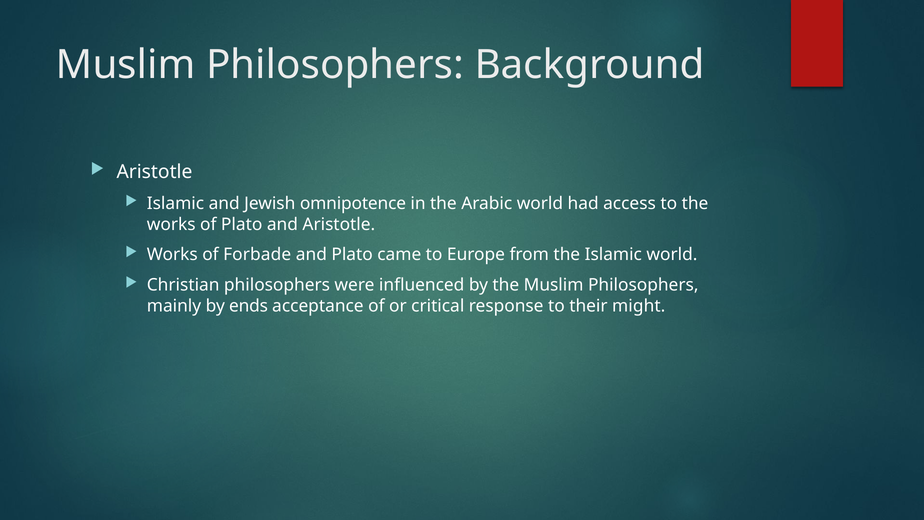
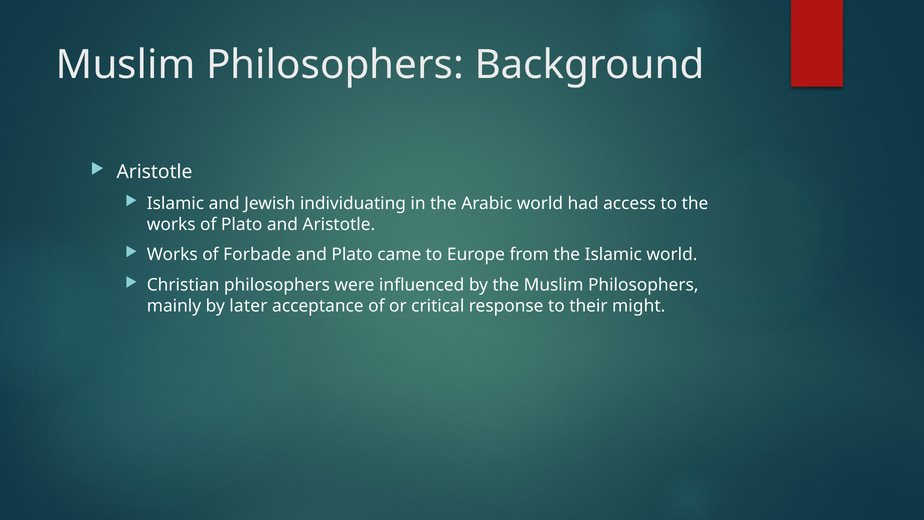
omnipotence: omnipotence -> individuating (353, 203)
ends: ends -> later (248, 306)
